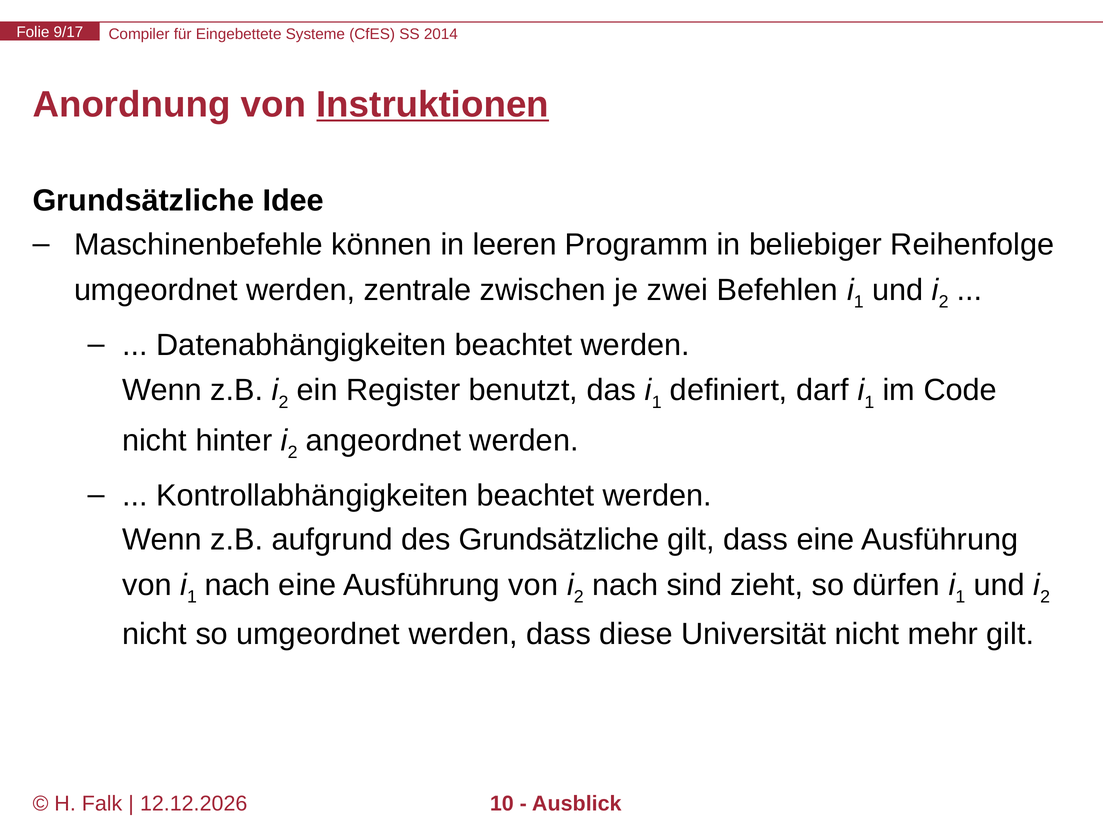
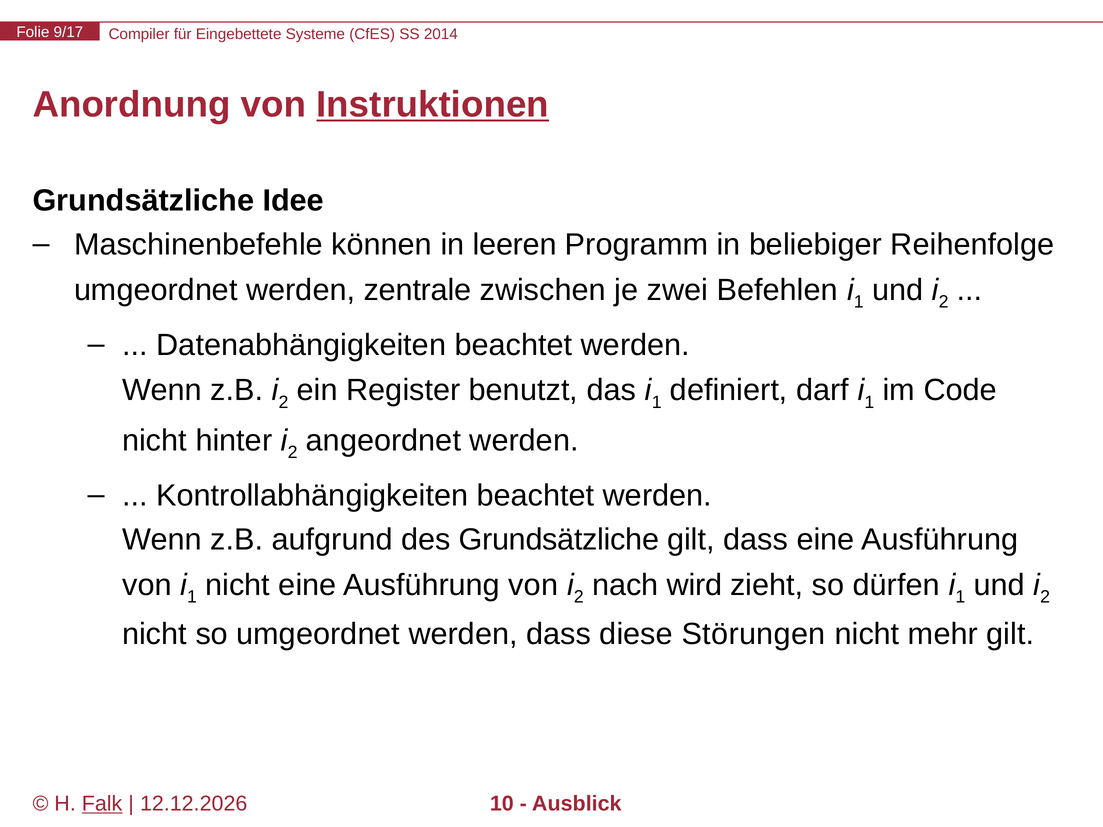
nach: nach -> nicht (238, 585)
sind: sind -> wird (694, 585)
Universität: Universität -> Störungen (754, 634)
Falk underline: none -> present (102, 804)
